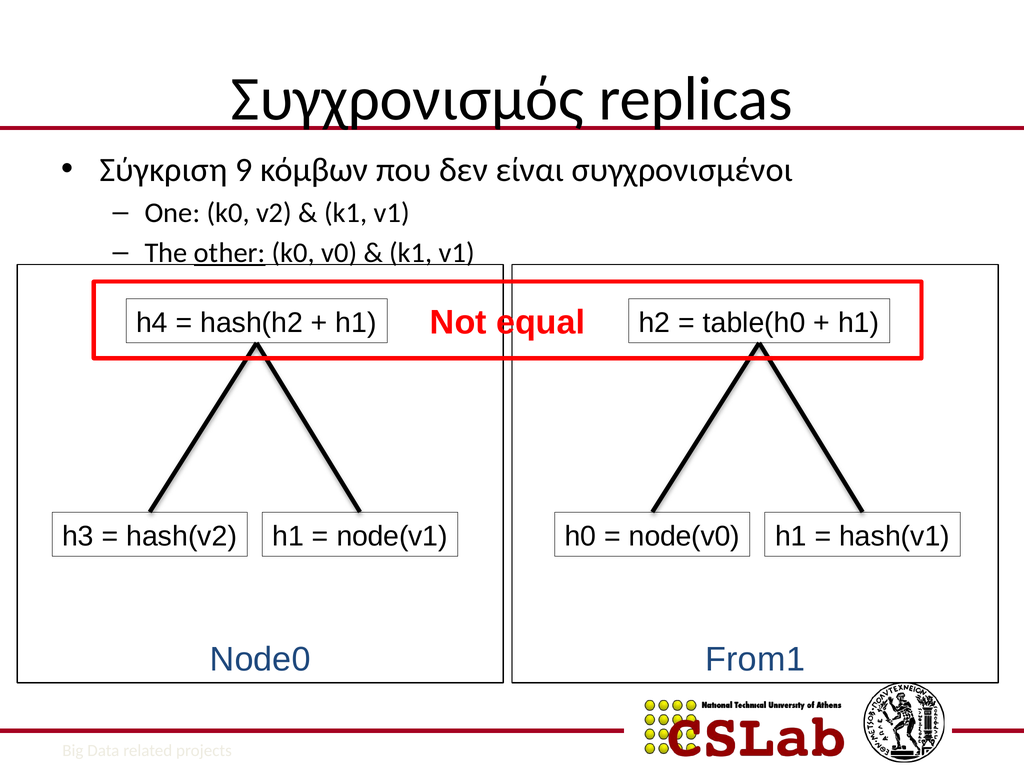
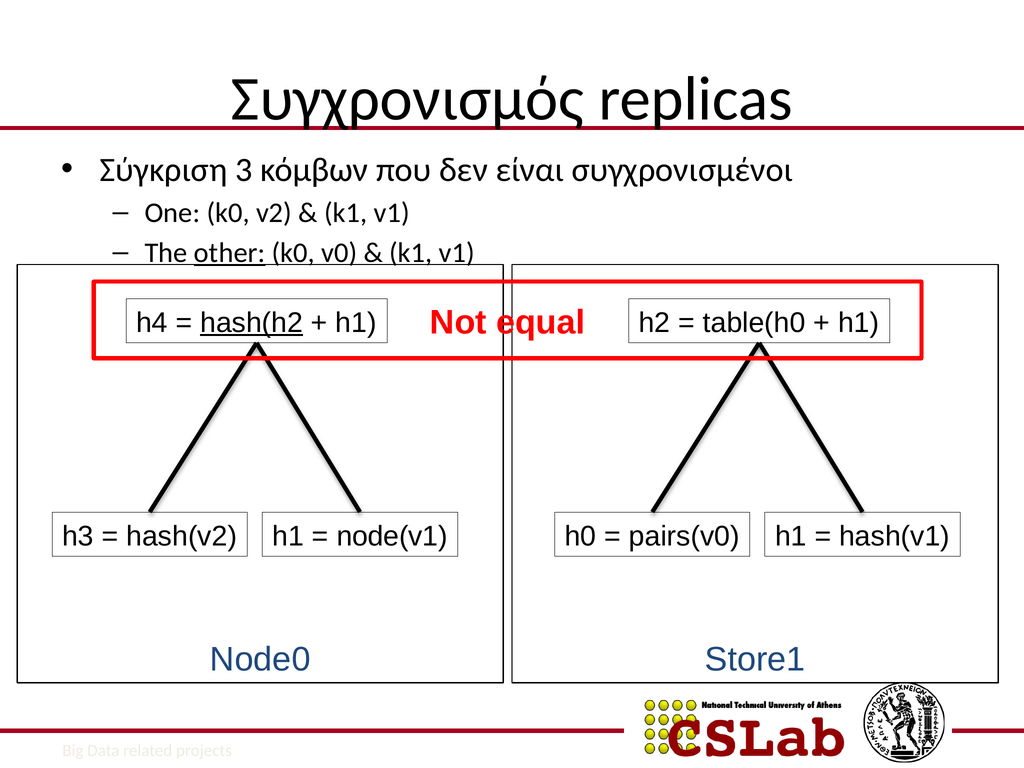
9: 9 -> 3 (244, 170)
hash(h2 underline: none -> present (252, 323)
node(v0: node(v0 -> pairs(v0 (684, 536)
From1: From1 -> Store1 (755, 659)
